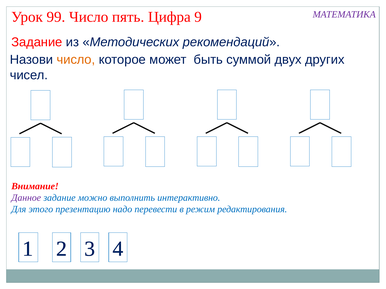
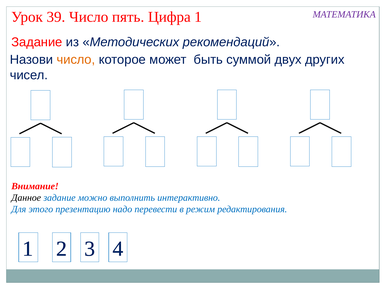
99: 99 -> 39 (56, 17)
Цифра 9: 9 -> 1 (198, 17)
Данное colour: purple -> black (26, 198)
